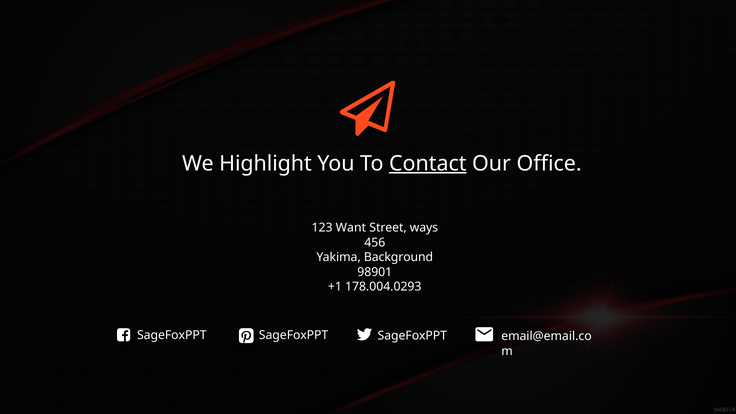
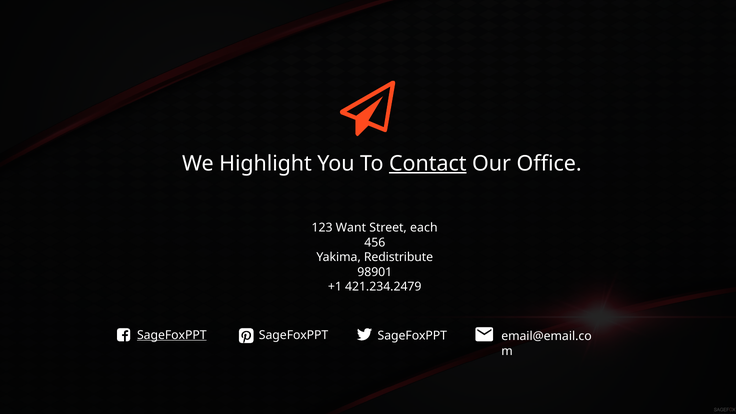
ways: ways -> each (424, 228)
Background: Background -> Redistribute (399, 257)
178.004.0293: 178.004.0293 -> 421.234.2479 (383, 287)
SageFoxPPT underline: none -> present (172, 335)
